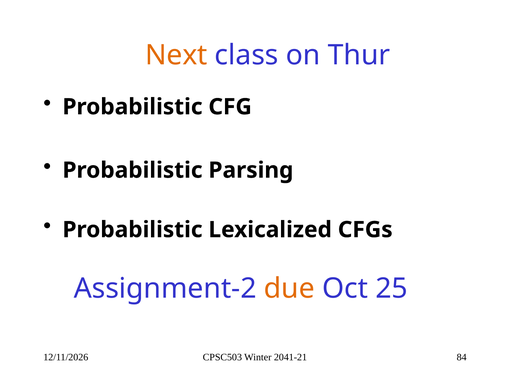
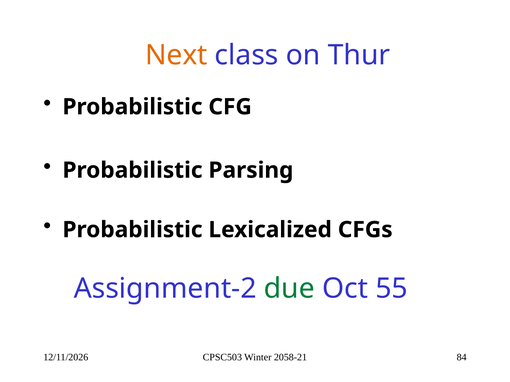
due colour: orange -> green (289, 289)
25: 25 -> 55 (392, 289)
2041-21: 2041-21 -> 2058-21 (290, 358)
